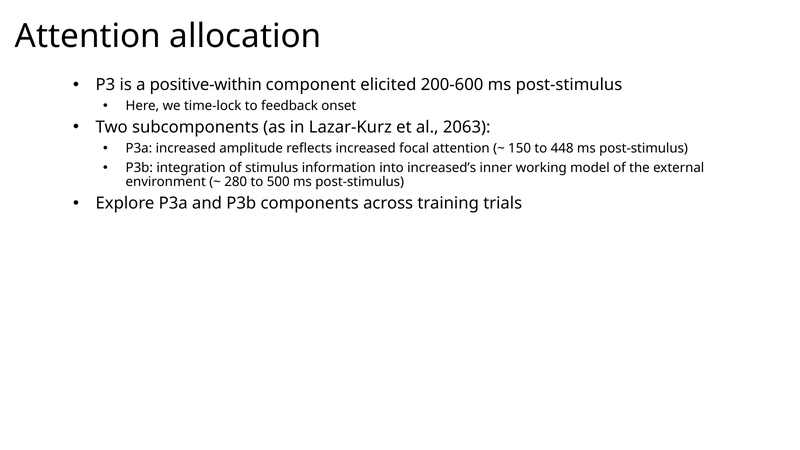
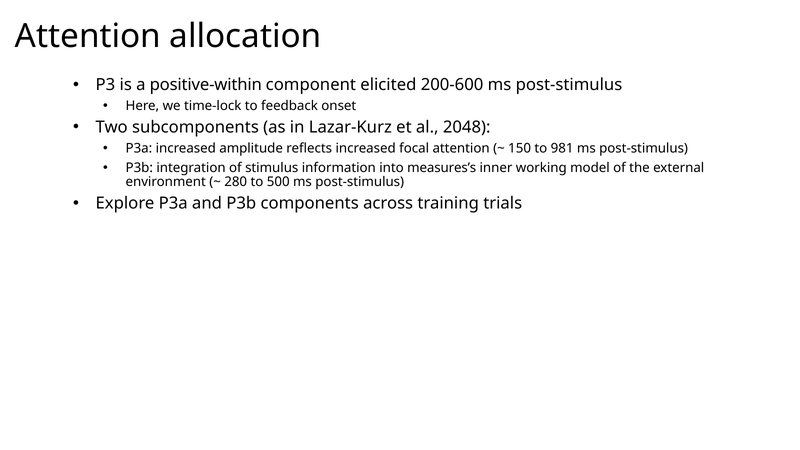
2063: 2063 -> 2048 (467, 127)
448: 448 -> 981 (562, 148)
increased’s: increased’s -> measures’s (442, 168)
